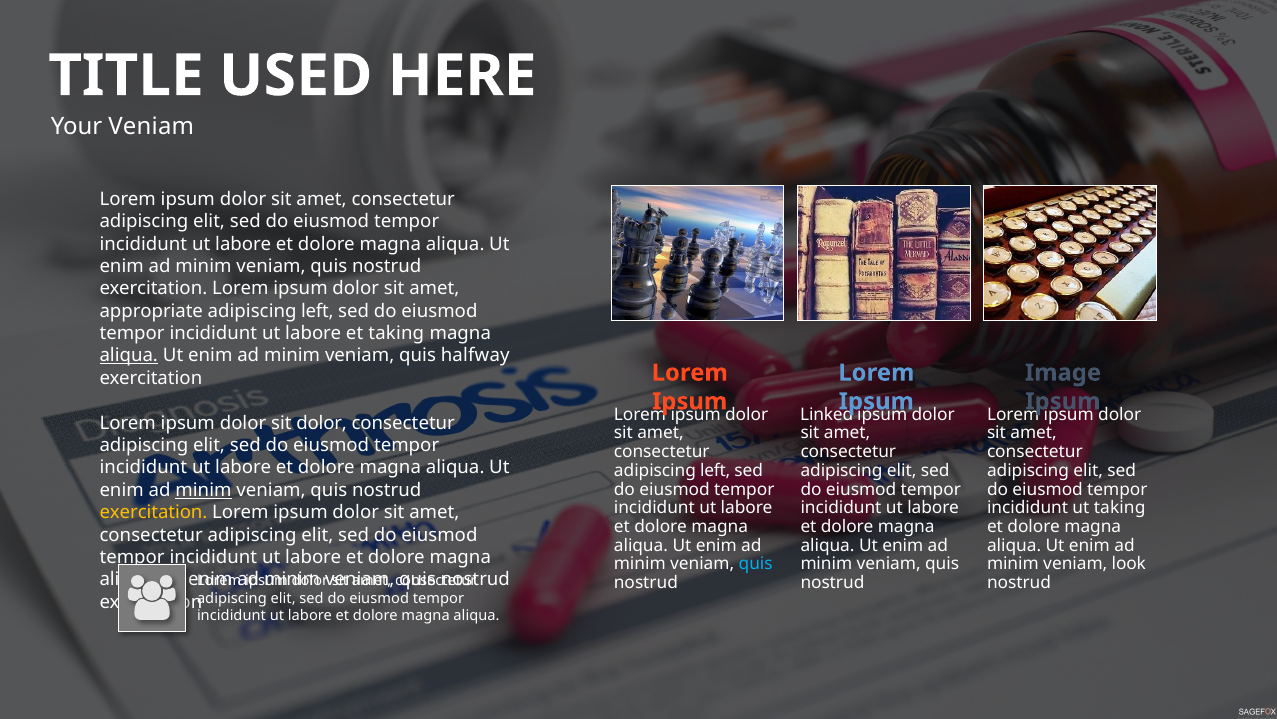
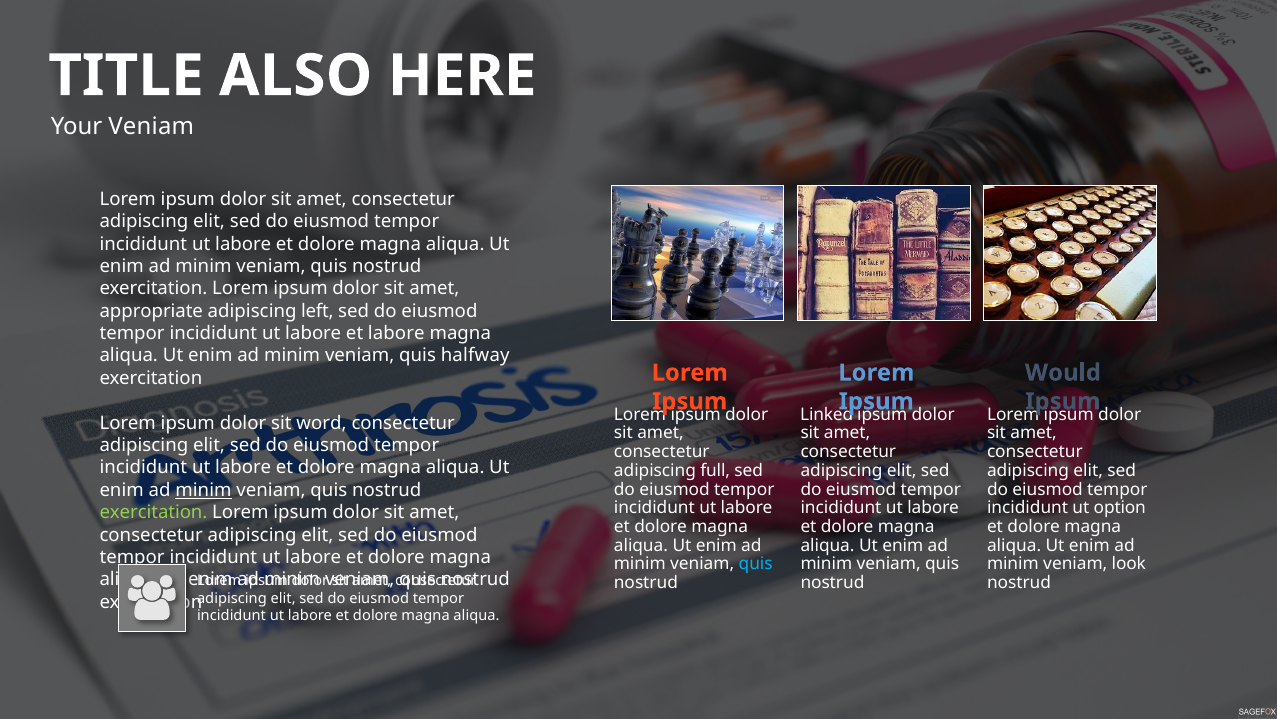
USED: USED -> ALSO (296, 76)
et taking: taking -> labore (396, 333)
aliqua underline: present -> none (129, 355)
Image: Image -> Would (1063, 372)
sit dolor: dolor -> word (322, 423)
left: left -> full (715, 470)
ut taking: taking -> option (1120, 508)
exercitation colour: yellow -> light green (153, 512)
